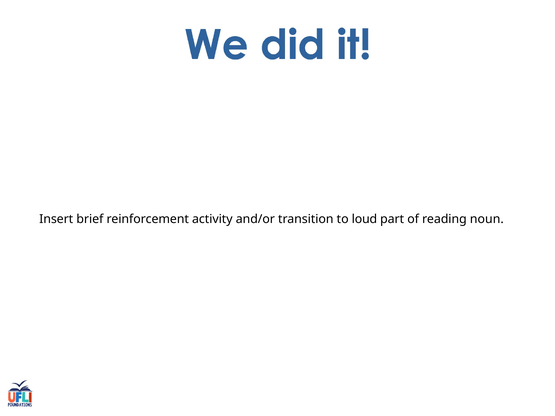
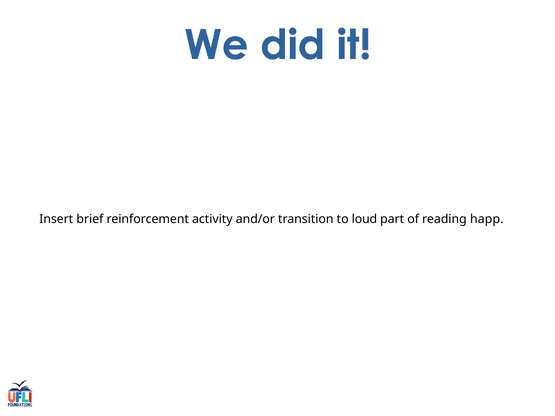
noun: noun -> happ (487, 219)
